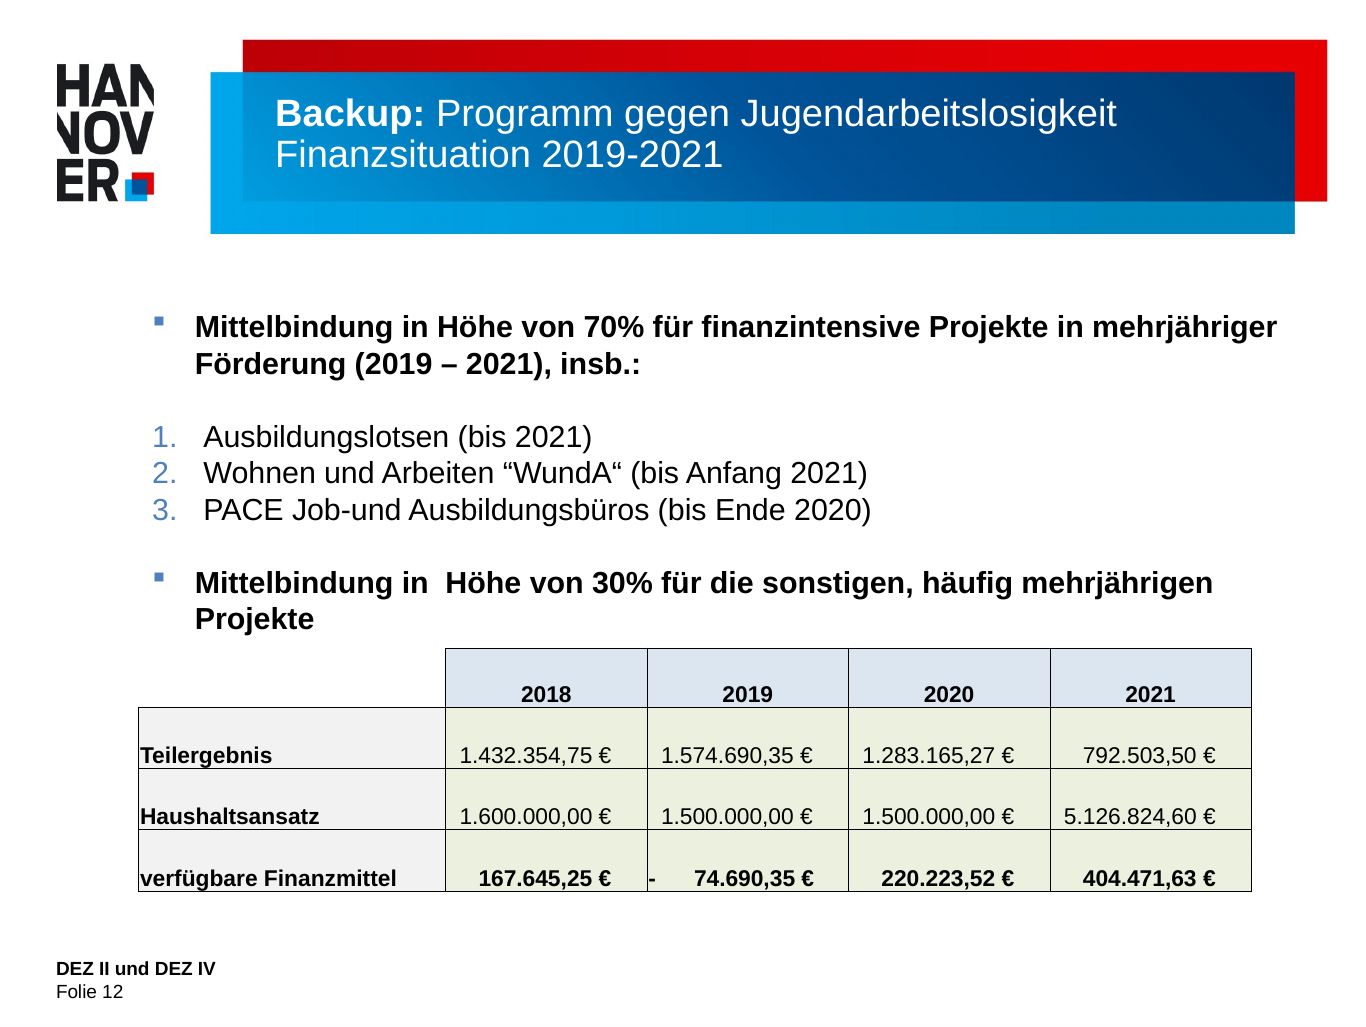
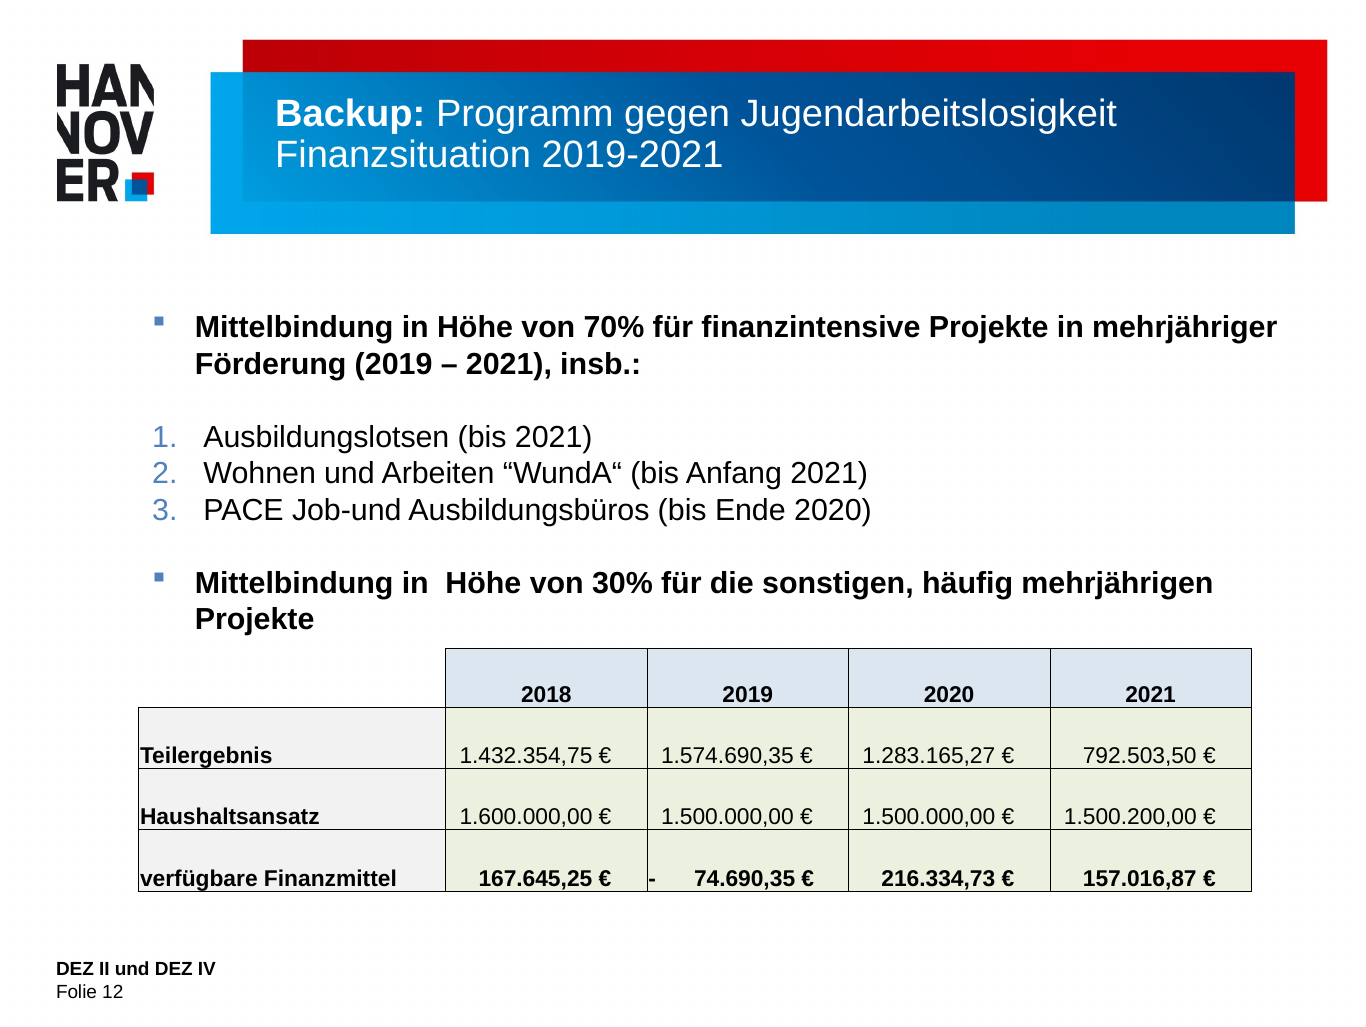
5.126.824,60: 5.126.824,60 -> 1.500.200,00 (1130, 817)
220.223,52: 220.223,52 -> 216.334,73 (938, 878)
404.471,63: 404.471,63 -> 157.016,87 (1140, 878)
